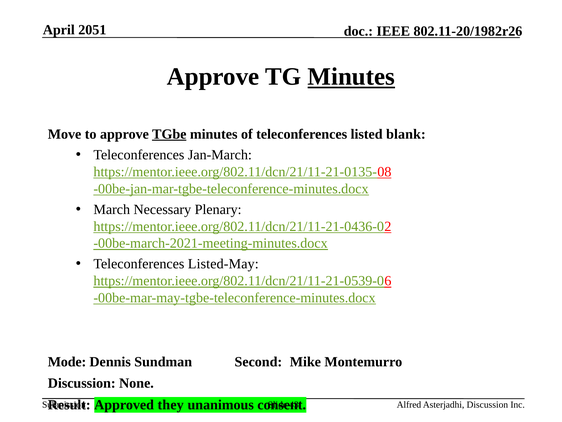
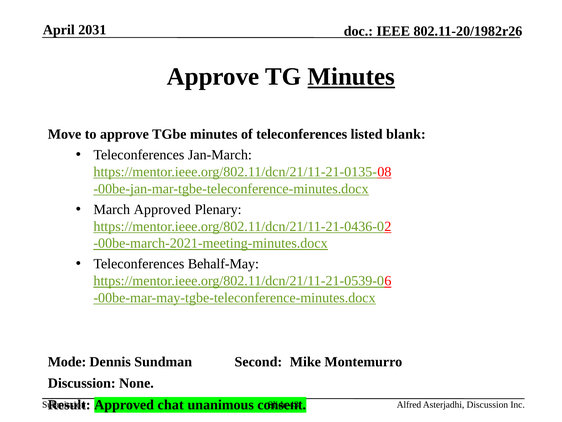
2051: 2051 -> 2031 (92, 30)
TGbe underline: present -> none (169, 134)
March Necessary: Necessary -> Approved (162, 209)
Listed-May: Listed-May -> Behalf-May (223, 264)
they: they -> chat (171, 404)
